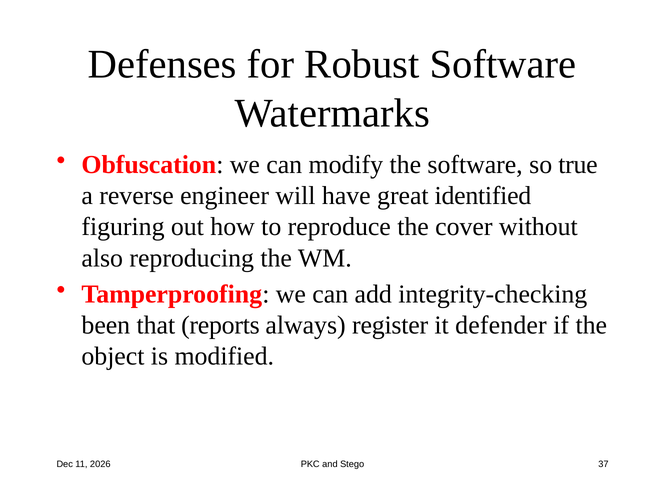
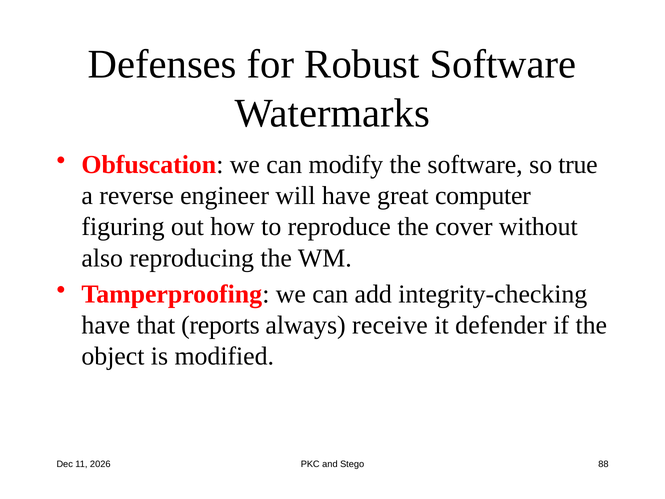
identified: identified -> computer (483, 196)
been: been -> have (106, 325)
register: register -> receive (390, 325)
37: 37 -> 88 (603, 464)
